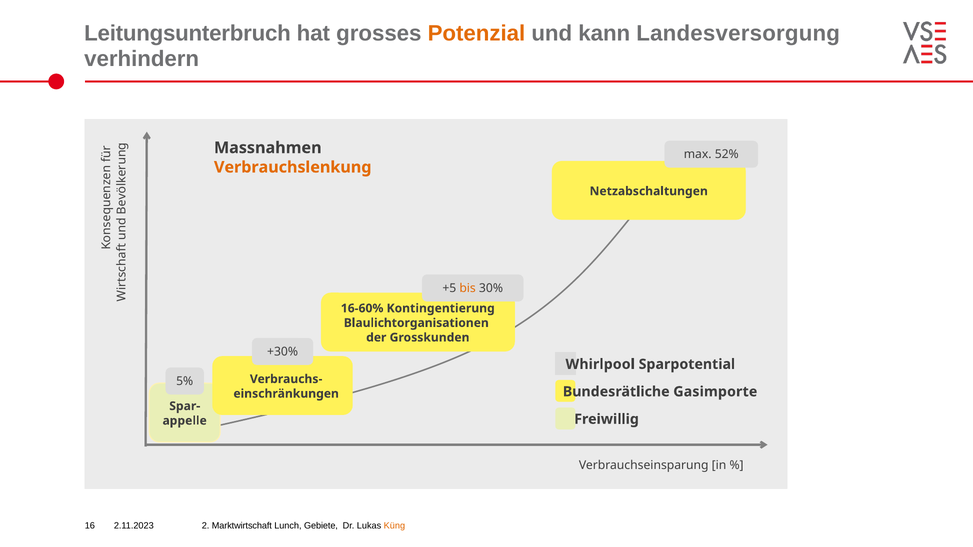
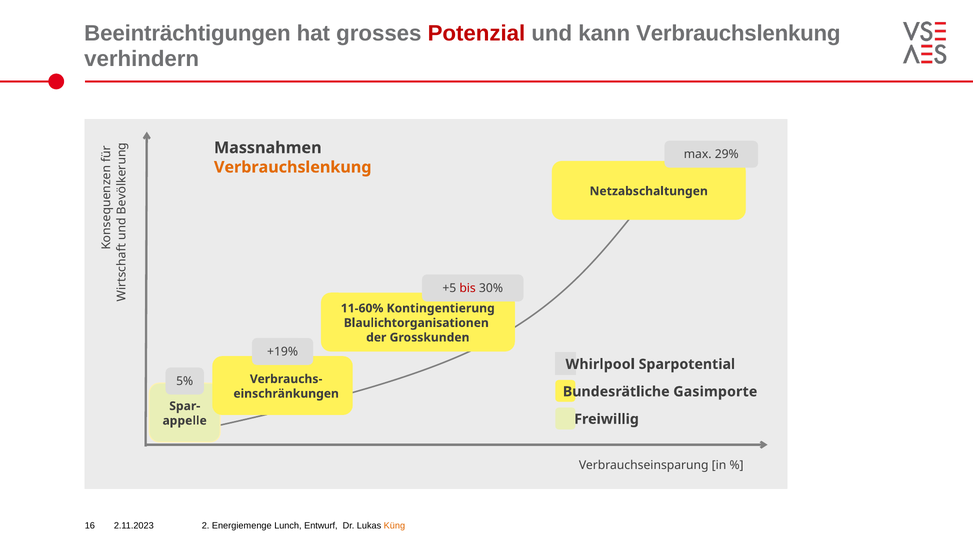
Leitungsunterbruch: Leitungsunterbruch -> Beeinträchtigungen (187, 33)
Potenzial colour: orange -> red (476, 33)
kann Landesversorgung: Landesversorgung -> Verbrauchslenkung (738, 33)
52%: 52% -> 29% (727, 154)
bis colour: orange -> red (468, 288)
16-60%: 16-60% -> 11-60% (362, 308)
+30%: +30% -> +19% (283, 352)
Marktwirtschaft: Marktwirtschaft -> Energiemenge (242, 526)
Gebiete: Gebiete -> Entwurf (321, 526)
